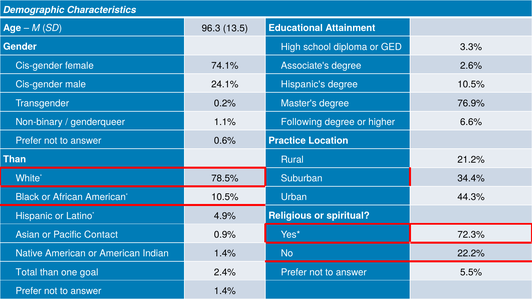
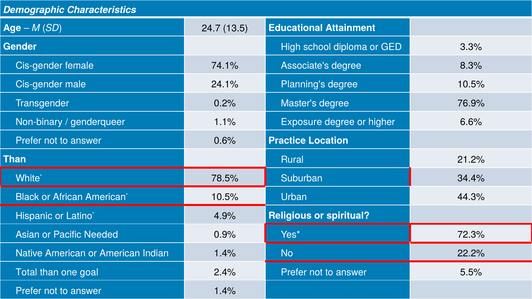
96.3: 96.3 -> 24.7 (211, 28)
2.6%: 2.6% -> 8.3% (471, 66)
Hispanic's: Hispanic's -> Planning's (303, 85)
Following: Following -> Exposure (301, 122)
Contact: Contact -> Needed (101, 235)
